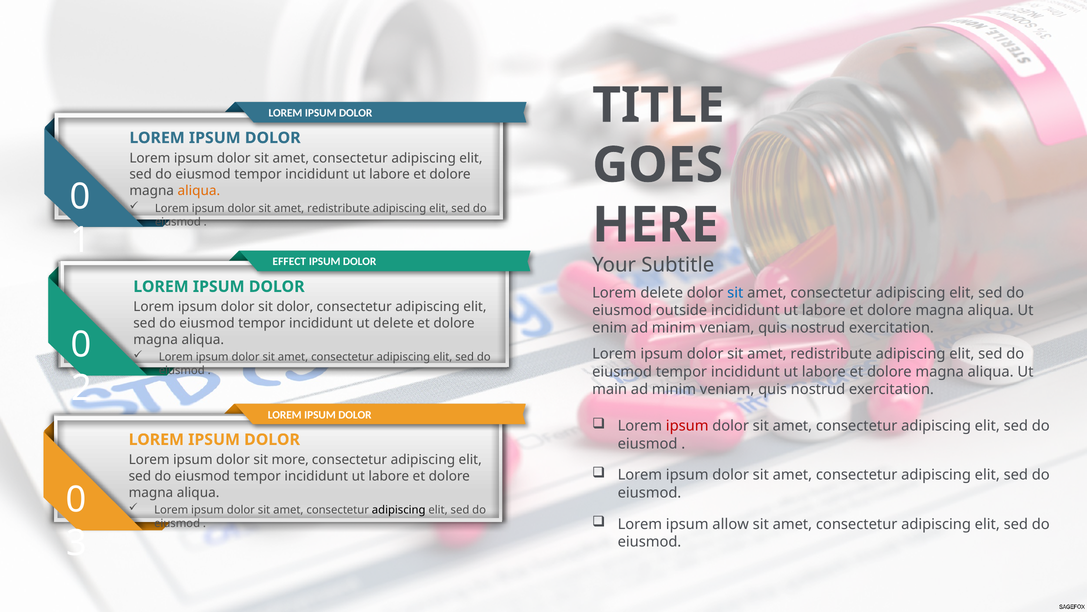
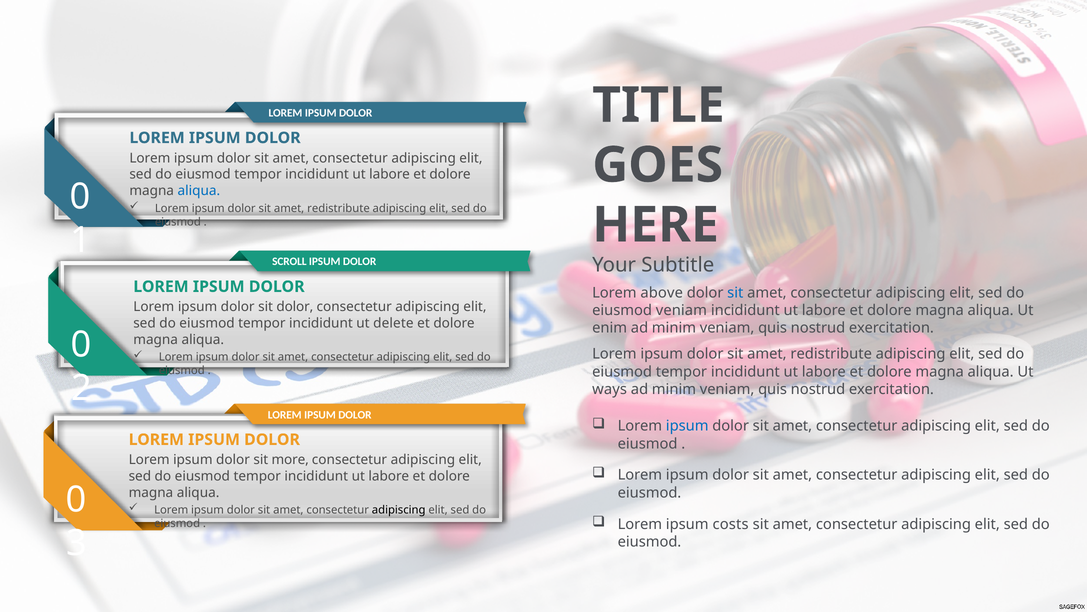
aliqua colour: orange -> blue (199, 191)
EFFECT: EFFECT -> SCROLL (289, 262)
Lorem delete: delete -> above (662, 292)
eiusmod outside: outside -> veniam (681, 310)
main: main -> ways (610, 389)
ipsum colour: red -> blue (687, 426)
allow: allow -> costs (731, 524)
